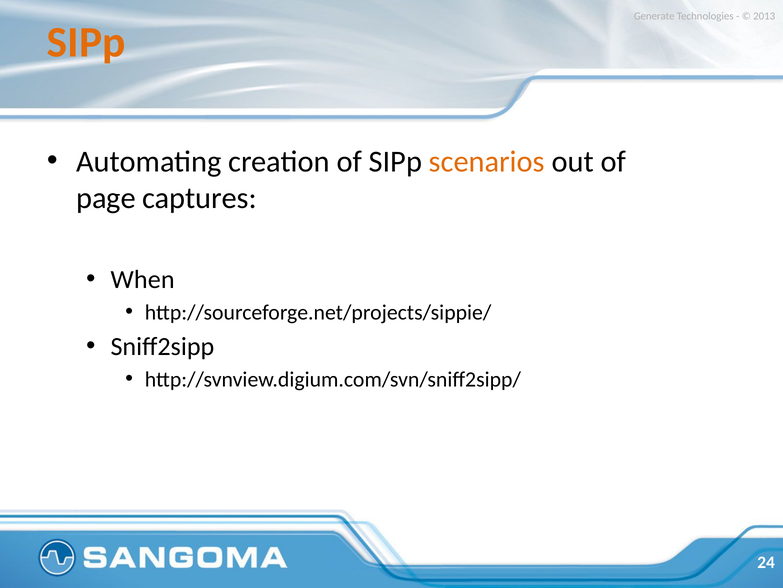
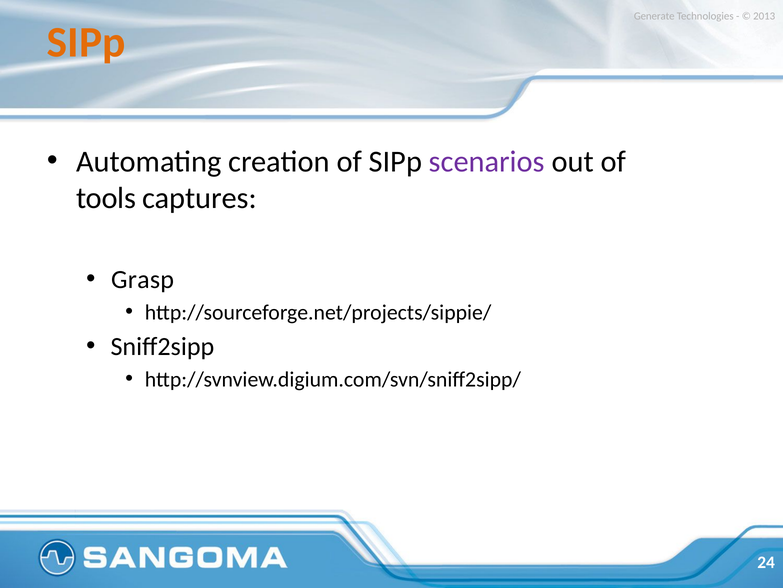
scenarios colour: orange -> purple (487, 161)
page: page -> tools (106, 198)
When: When -> Grasp (143, 279)
